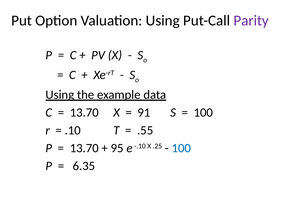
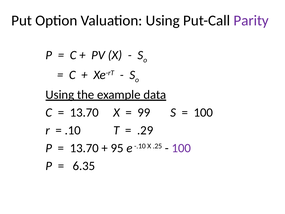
91: 91 -> 99 (144, 112)
.55: .55 -> .29 (145, 130)
100 colour: blue -> purple (181, 148)
